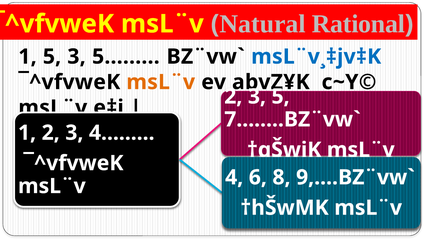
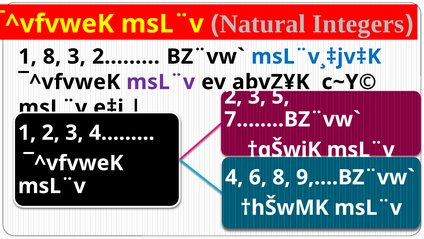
Rational: Rational -> Integers (358, 24)
1 5: 5 -> 8 (52, 56)
5: 5 -> 2 (126, 56)
msL¨v colour: orange -> purple (161, 82)
